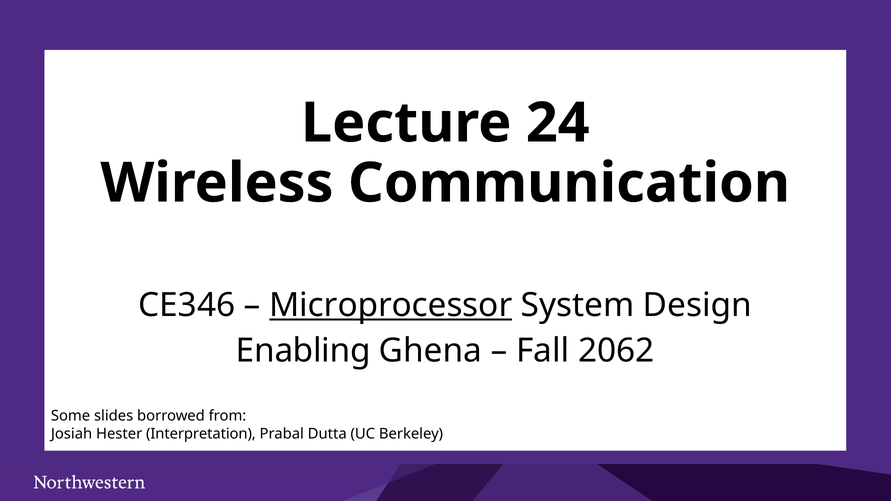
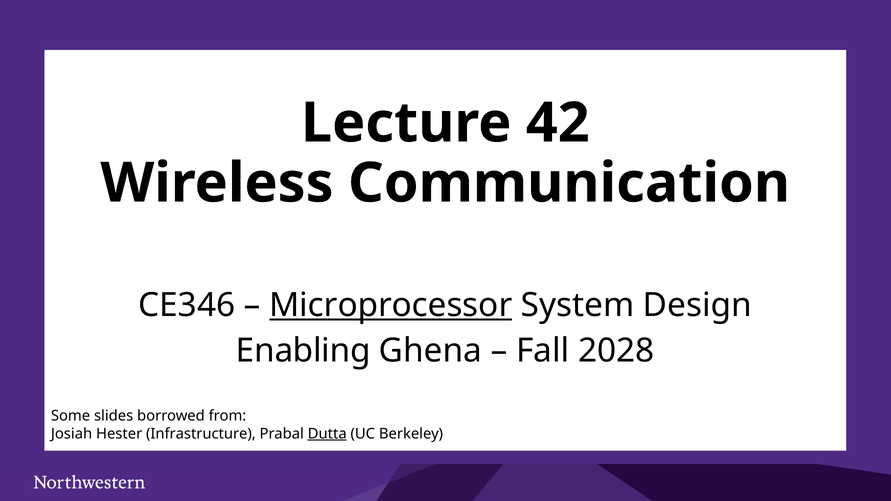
24: 24 -> 42 (558, 123)
2062: 2062 -> 2028 (616, 351)
Interpretation: Interpretation -> Infrastructure (201, 434)
Dutta underline: none -> present (327, 434)
